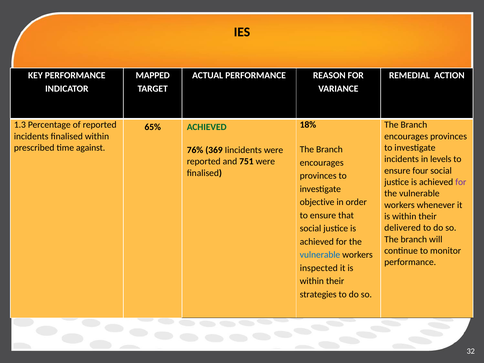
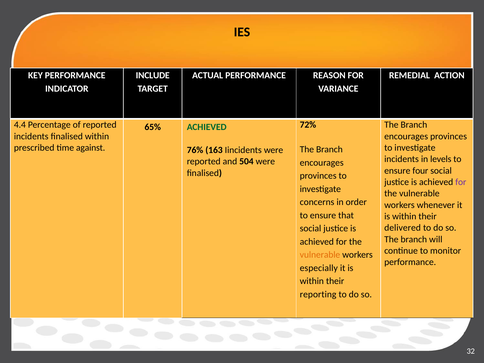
MAPPED: MAPPED -> INCLUDE (153, 76)
1.3: 1.3 -> 4.4 (20, 125)
18%: 18% -> 72% (308, 125)
369: 369 -> 163 (214, 150)
751: 751 -> 504 (246, 162)
objective: objective -> concerns (317, 202)
vulnerable colour: blue -> orange (320, 255)
inspected: inspected -> especially (319, 268)
strategies: strategies -> reporting (318, 294)
